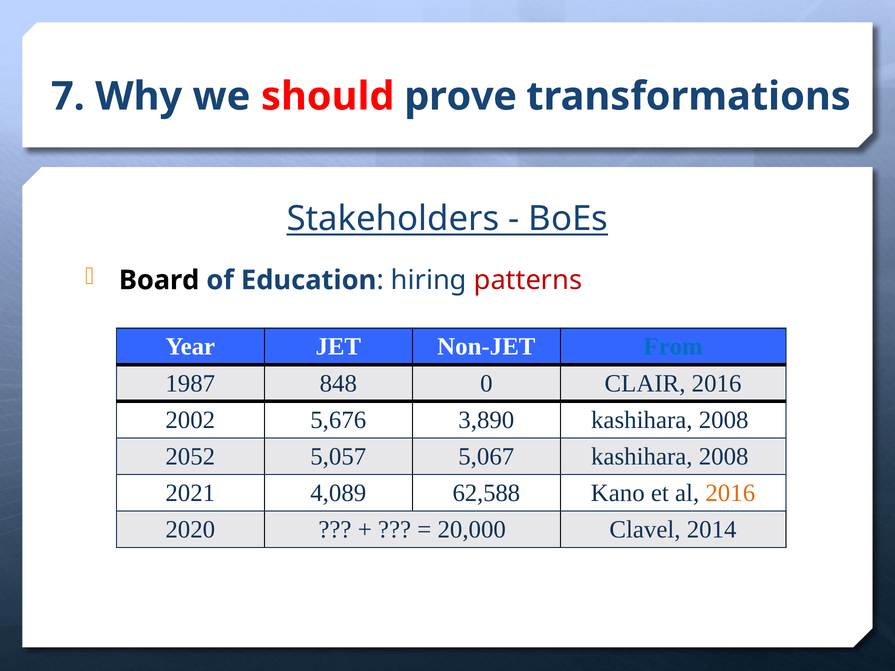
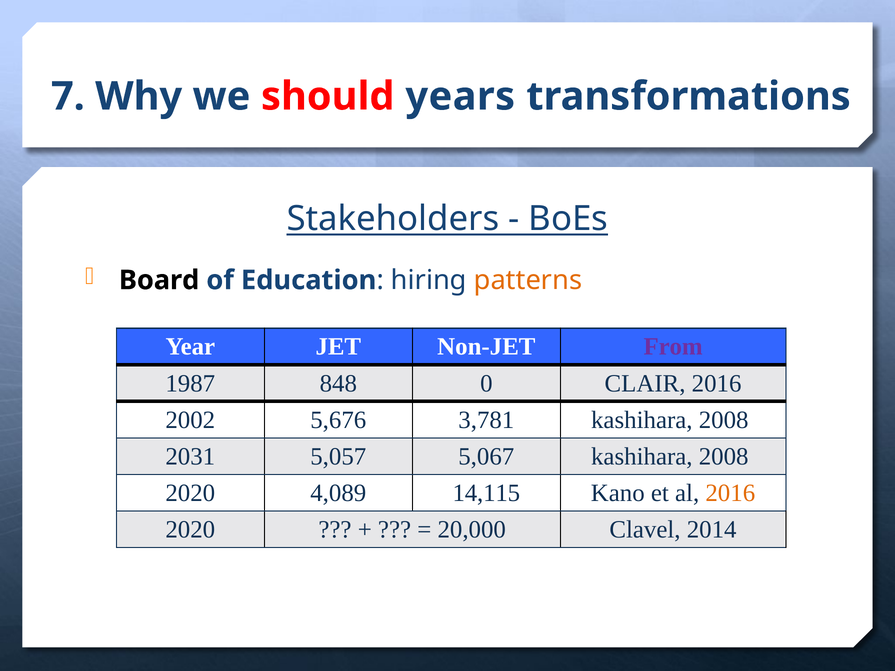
prove: prove -> years (460, 96)
patterns colour: red -> orange (528, 280)
From colour: blue -> purple (673, 347)
3,890: 3,890 -> 3,781 (486, 420)
2052: 2052 -> 2031 (190, 457)
2021: 2021 -> 2020 (190, 493)
62,588: 62,588 -> 14,115 (486, 493)
